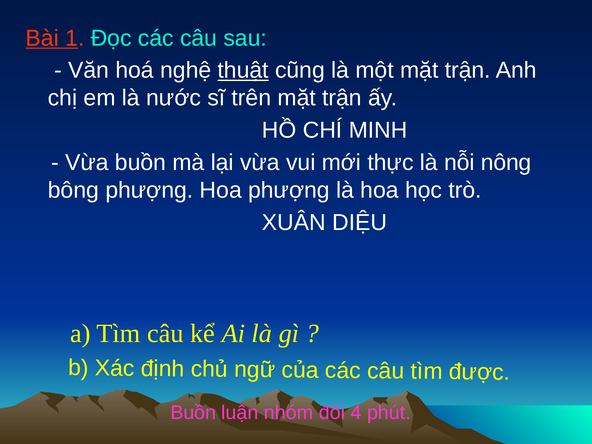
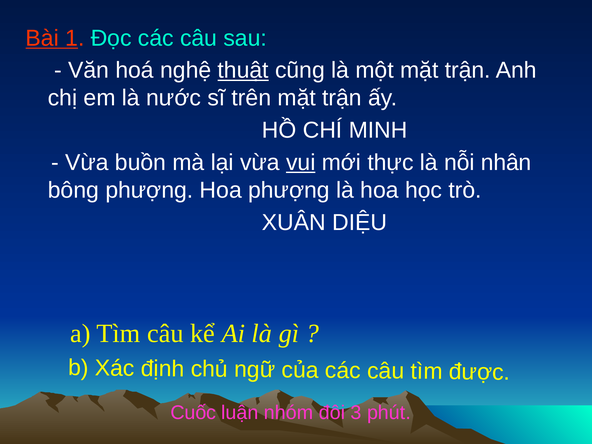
vui underline: none -> present (301, 163)
nông: nông -> nhân (506, 163)
Buồn: Buồn -> Cuốc (193, 413)
4: 4 -> 3 (356, 413)
